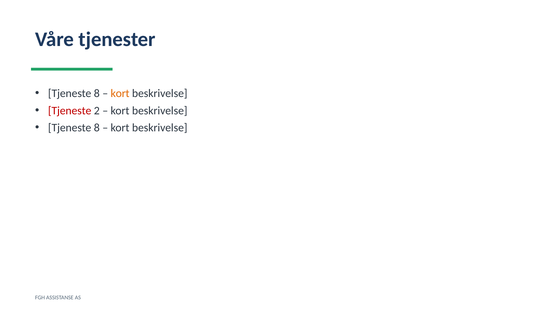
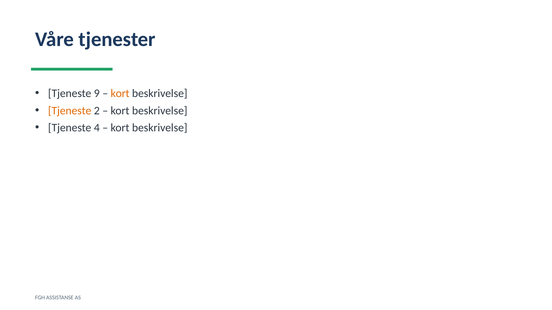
8: 8 -> 9 (97, 93)
Tjeneste colour: red -> orange (70, 111)
8: 8 -> 4 (97, 128)
